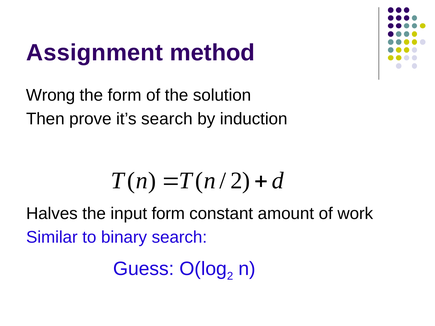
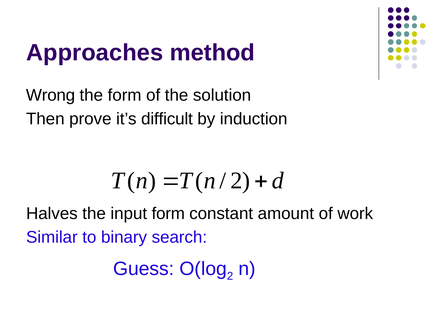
Assignment: Assignment -> Approaches (95, 53)
it’s search: search -> difficult (167, 119)
